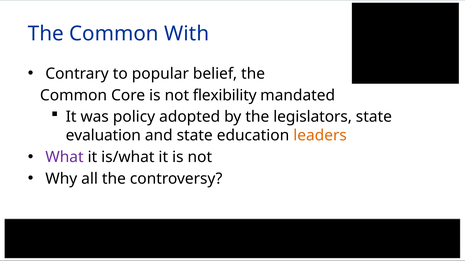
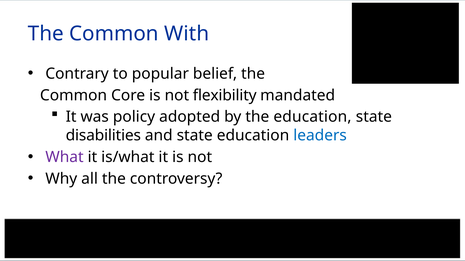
the legislators: legislators -> education (312, 117)
evaluation: evaluation -> disabilities (103, 136)
leaders colour: orange -> blue (320, 136)
